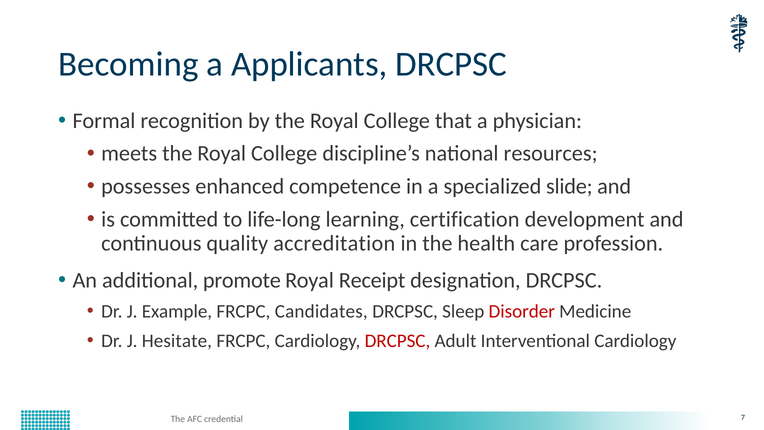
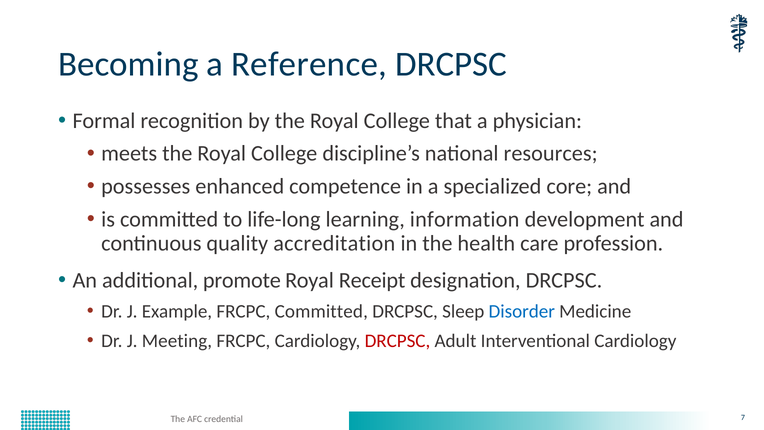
Applicants: Applicants -> Reference (309, 64)
slide: slide -> core (569, 186)
certification: certification -> information (465, 219)
FRCPC Candidates: Candidates -> Committed (321, 311)
Disorder colour: red -> blue (522, 311)
Hesitate: Hesitate -> Meeting (177, 341)
